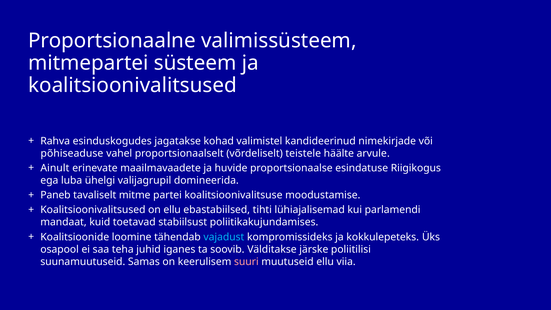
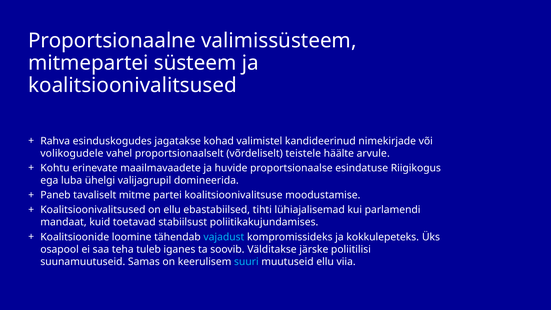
põhiseaduse: põhiseaduse -> volikogudele (72, 153)
Ainult: Ainult -> Kohtu (55, 168)
juhid: juhid -> tuleb (149, 249)
suuri colour: pink -> light blue (246, 262)
